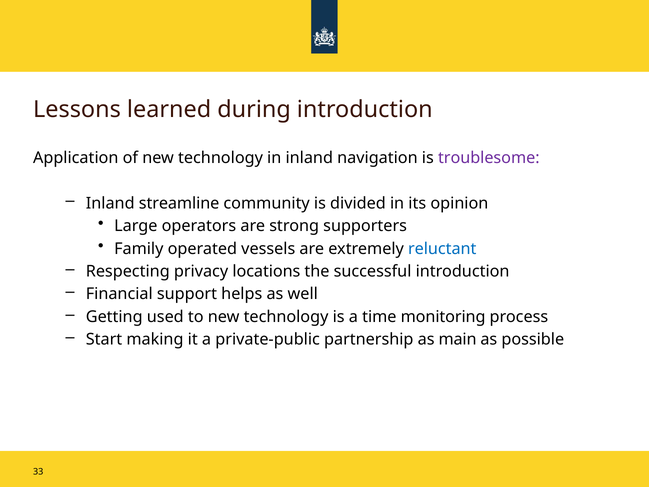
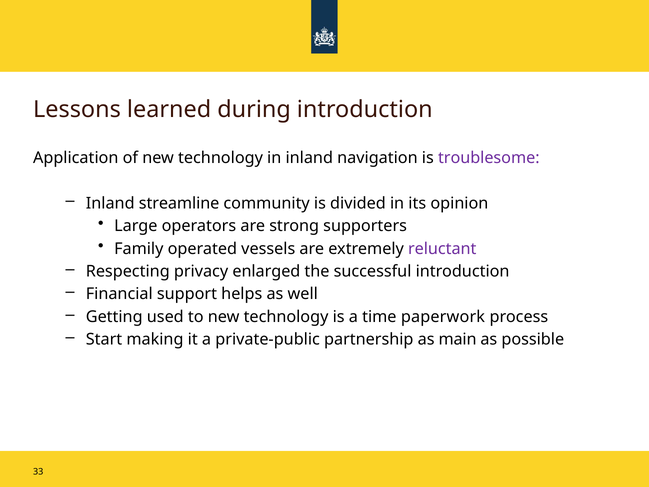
reluctant colour: blue -> purple (442, 249)
locations: locations -> enlarged (266, 271)
monitoring: monitoring -> paperwork (443, 317)
